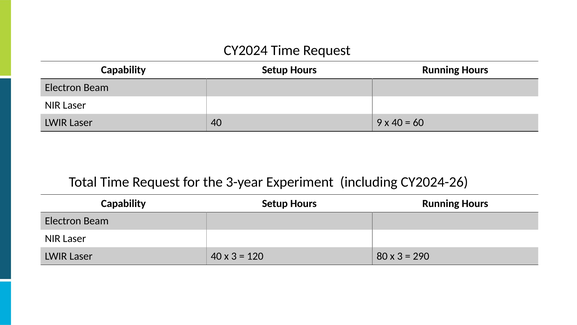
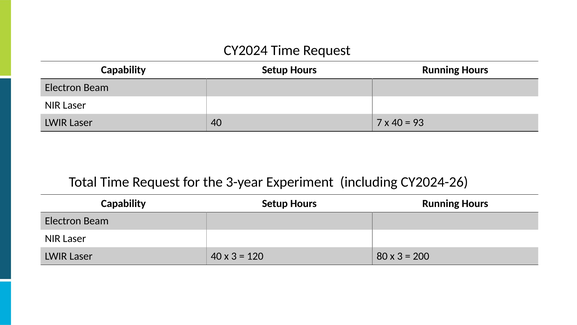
9: 9 -> 7 (379, 123)
60: 60 -> 93 (418, 123)
290: 290 -> 200 (421, 256)
